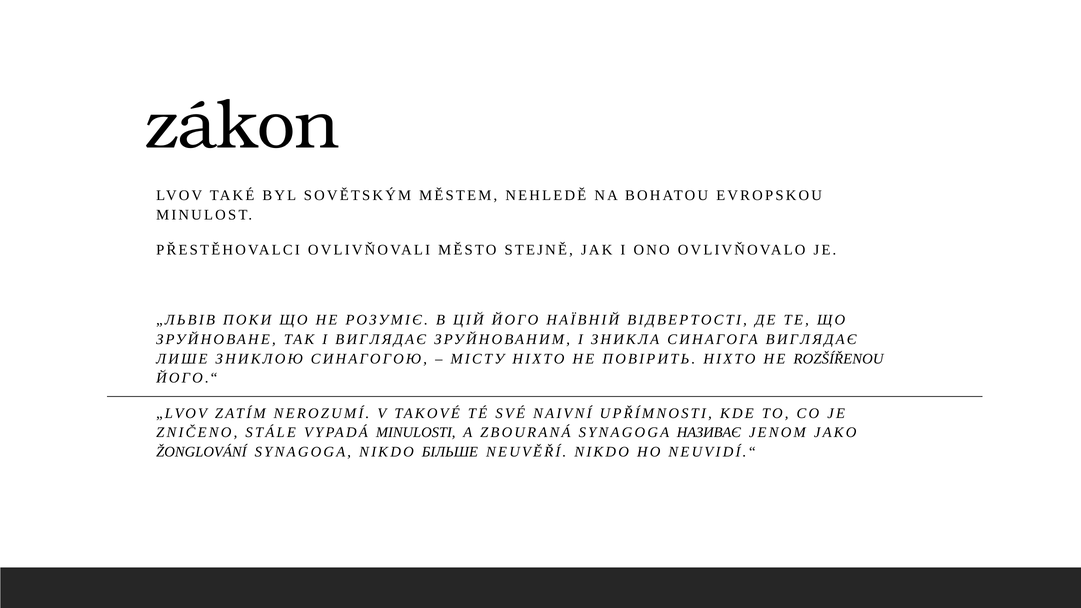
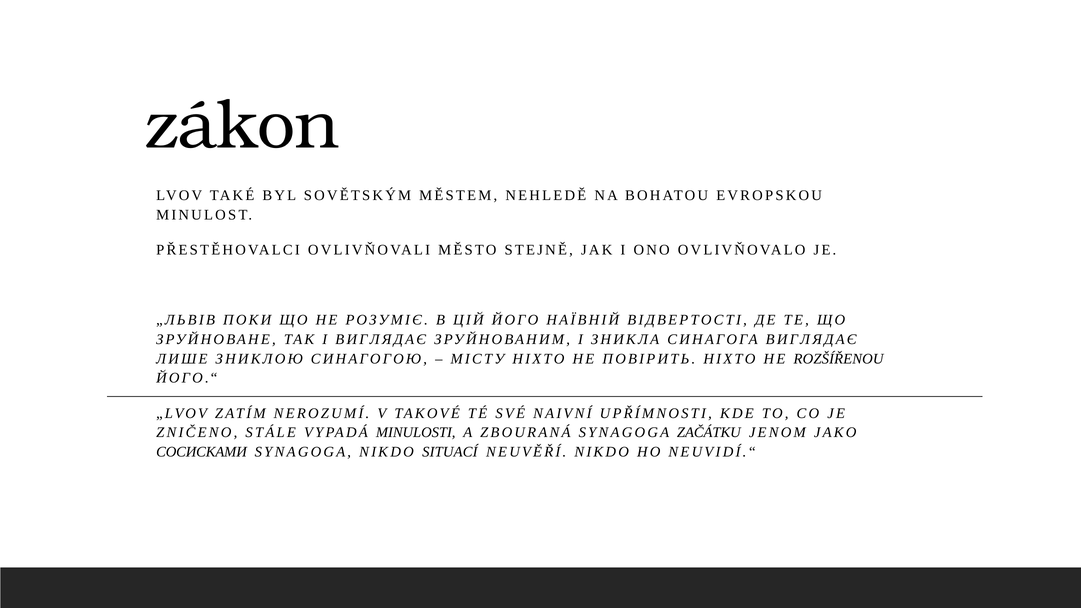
НАЗИВАЄ: НАЗИВАЄ -> ZAČÁTKU (709, 433)
ŽONGLOVÁNÍ: ŽONGLOVÁNÍ -> СОСИСКАМИ (201, 452)
БІЛЬШЕ: БІЛЬШЕ -> SITUACÍ (450, 452)
